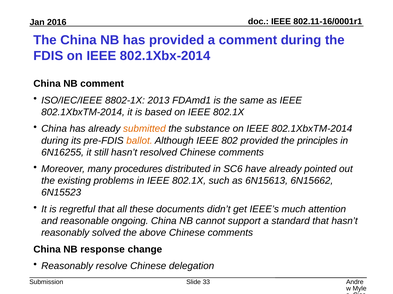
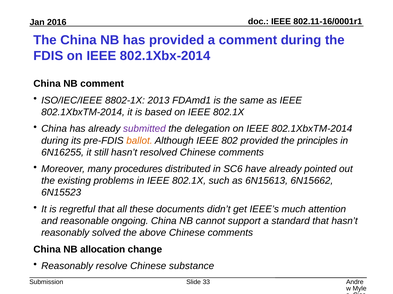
submitted colour: orange -> purple (144, 129)
substance: substance -> delegation (207, 129)
response: response -> allocation (103, 250)
delegation: delegation -> substance (192, 267)
